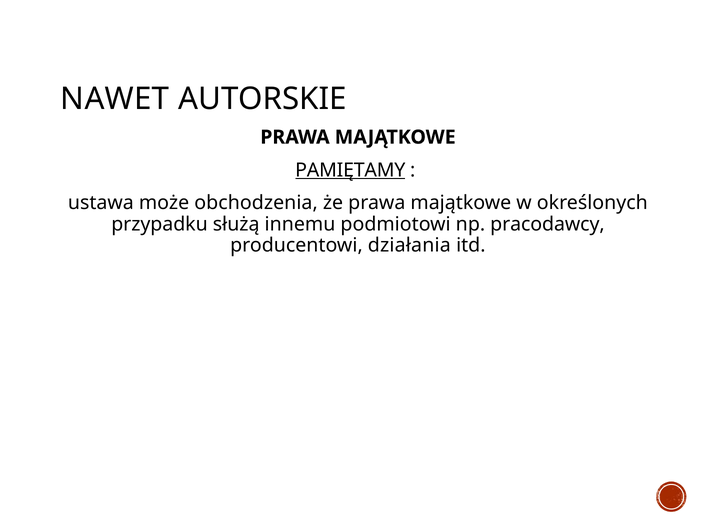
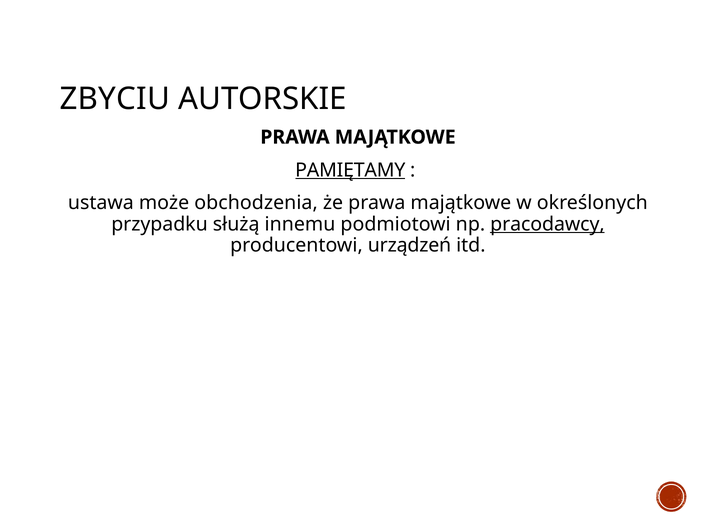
NAWET: NAWET -> ZBYCIU (115, 99)
pracodawcy underline: none -> present (547, 224)
działania: działania -> urządzeń (410, 245)
